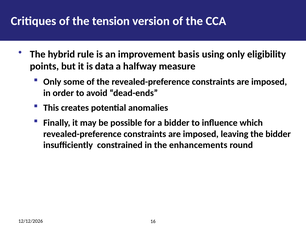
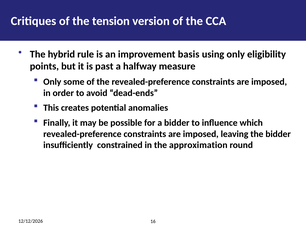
data: data -> past (104, 67)
enhancements: enhancements -> approximation (198, 145)
